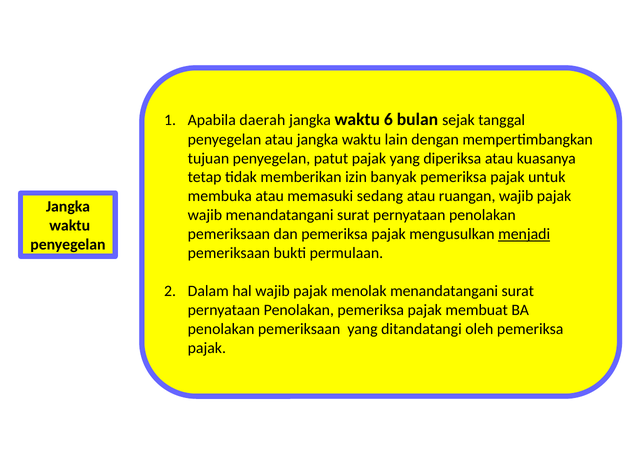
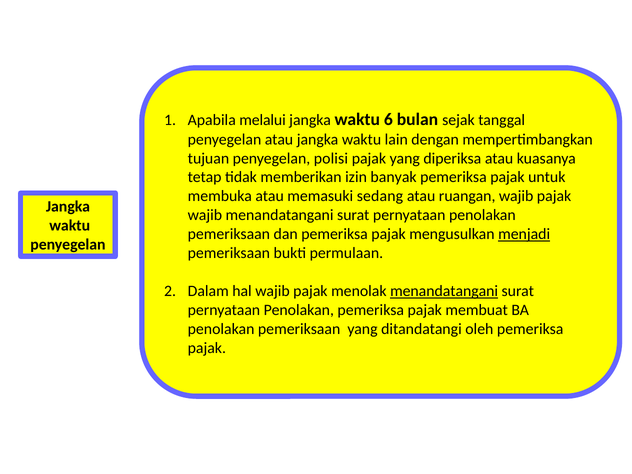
daerah: daerah -> melalui (263, 120)
patut: patut -> polisi (331, 158)
menandatangani underline: none -> present (444, 291)
